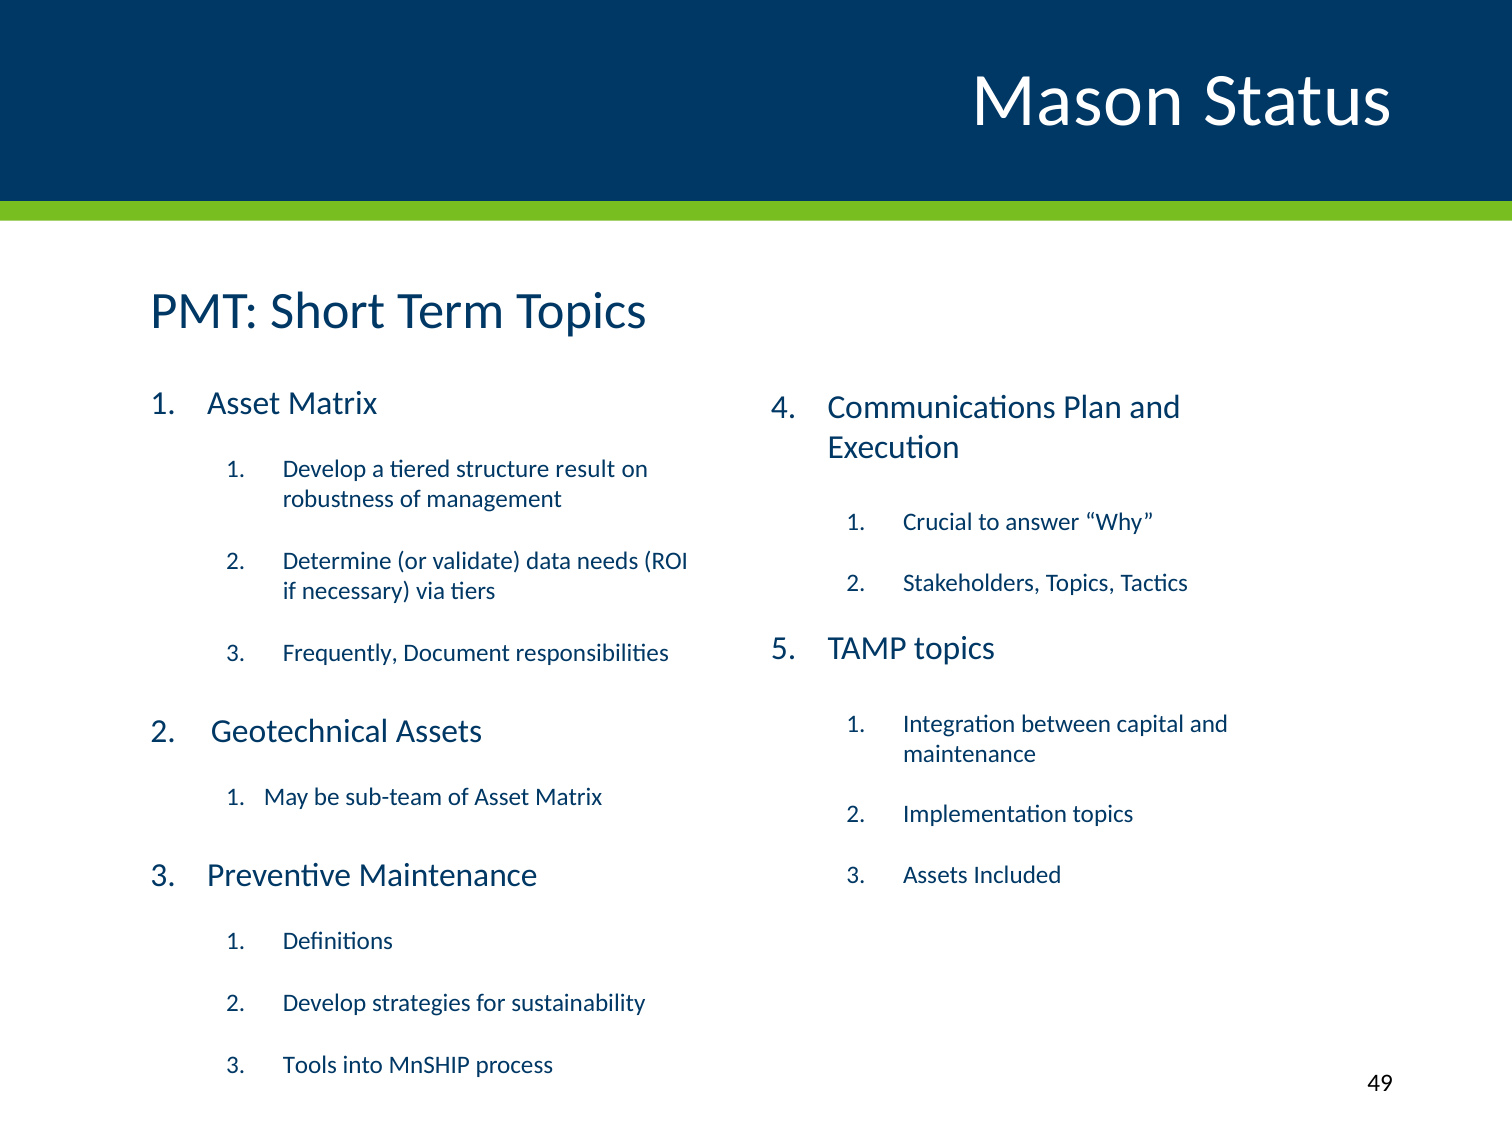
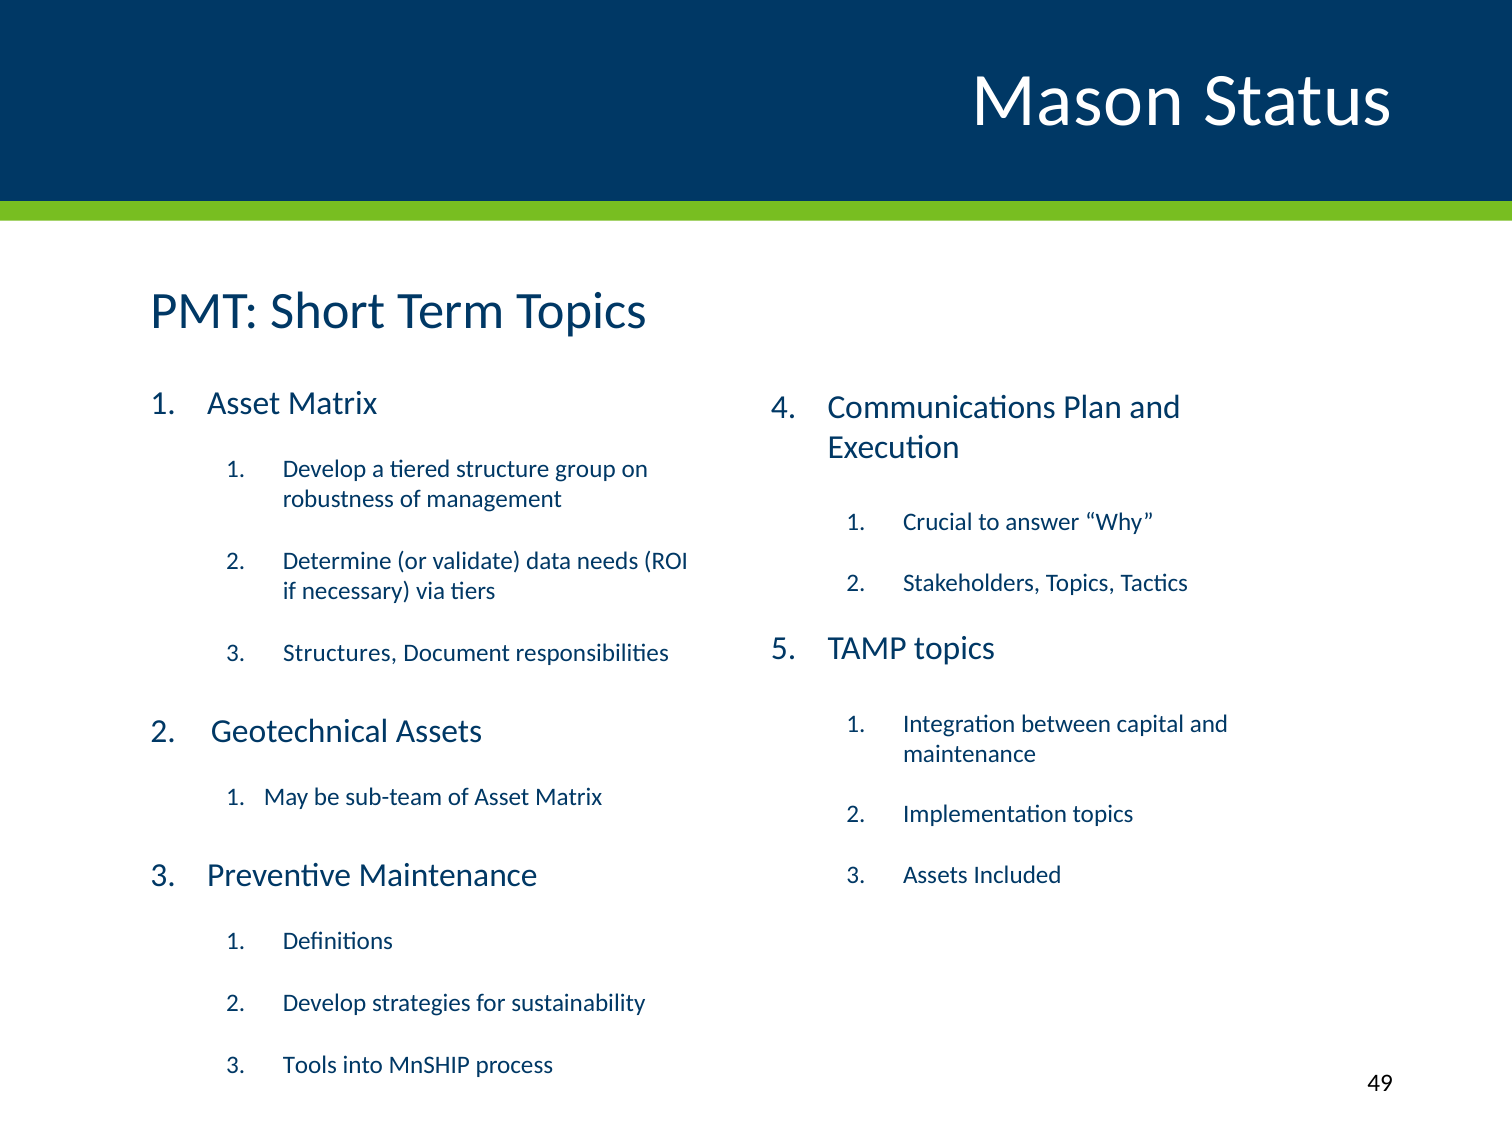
result: result -> group (585, 469)
Frequently: Frequently -> Structures (340, 653)
